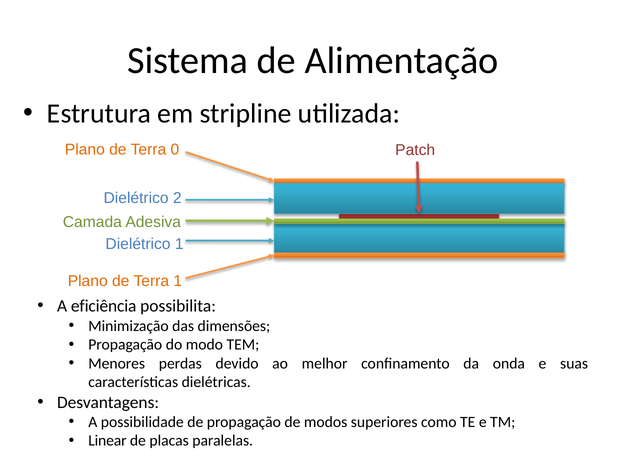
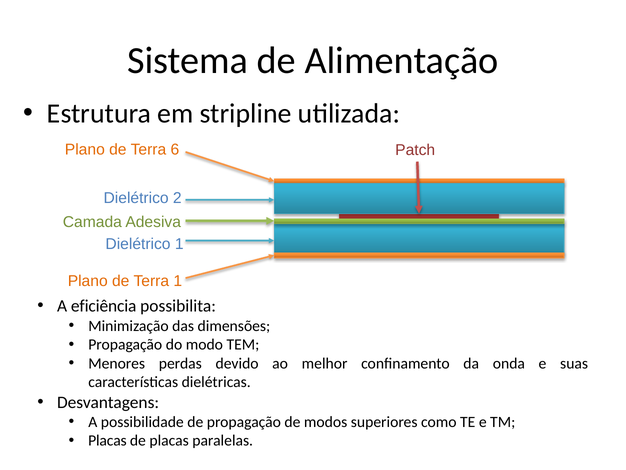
0: 0 -> 6 (175, 149)
Linear: Linear -> Placas (107, 440)
